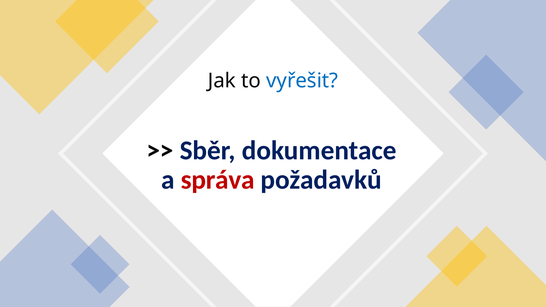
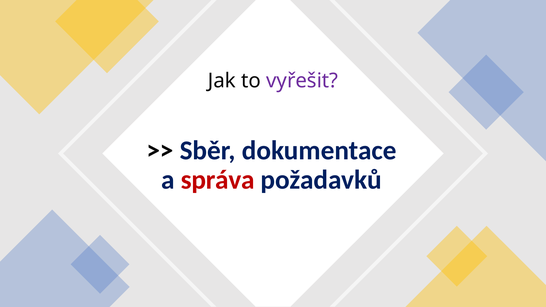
vyřešit colour: blue -> purple (302, 81)
